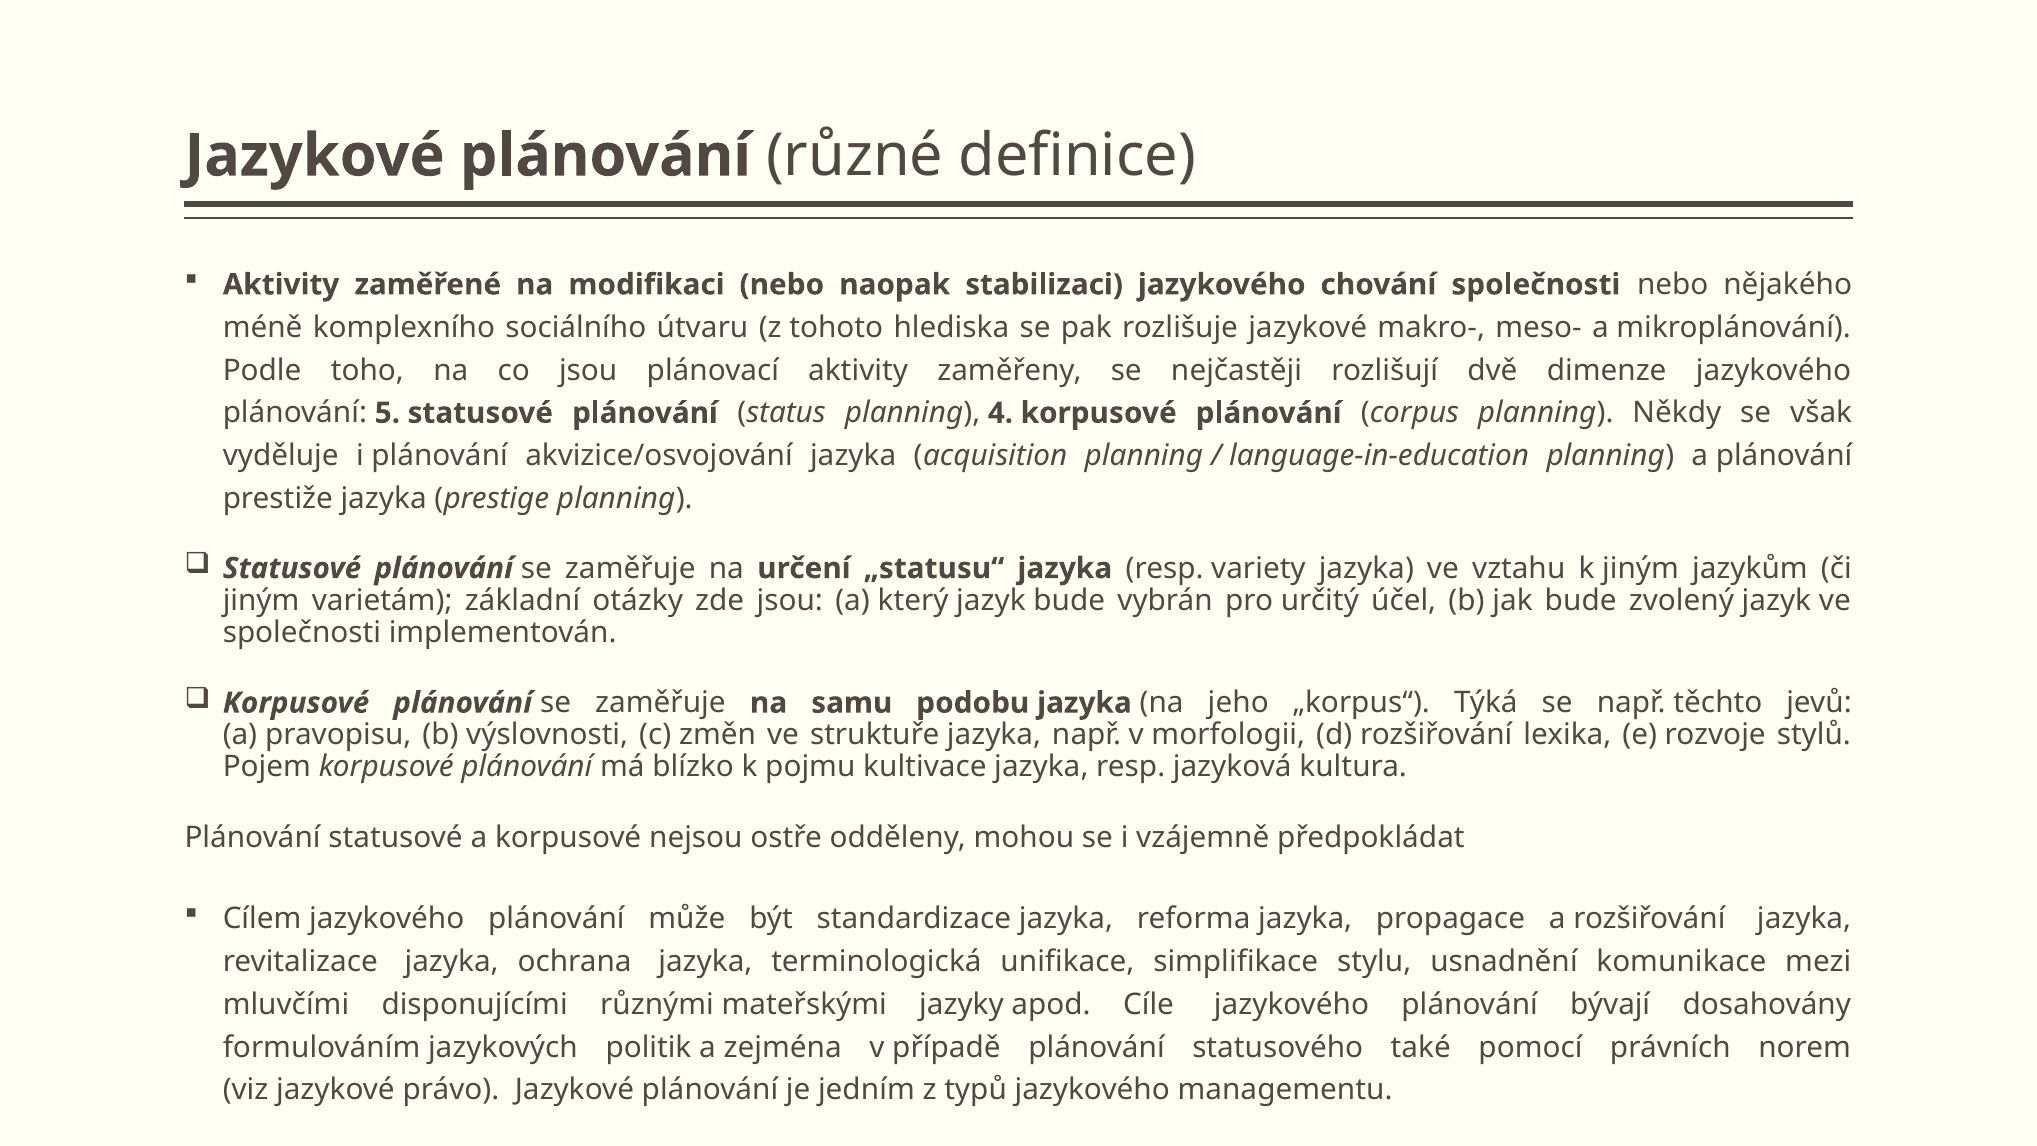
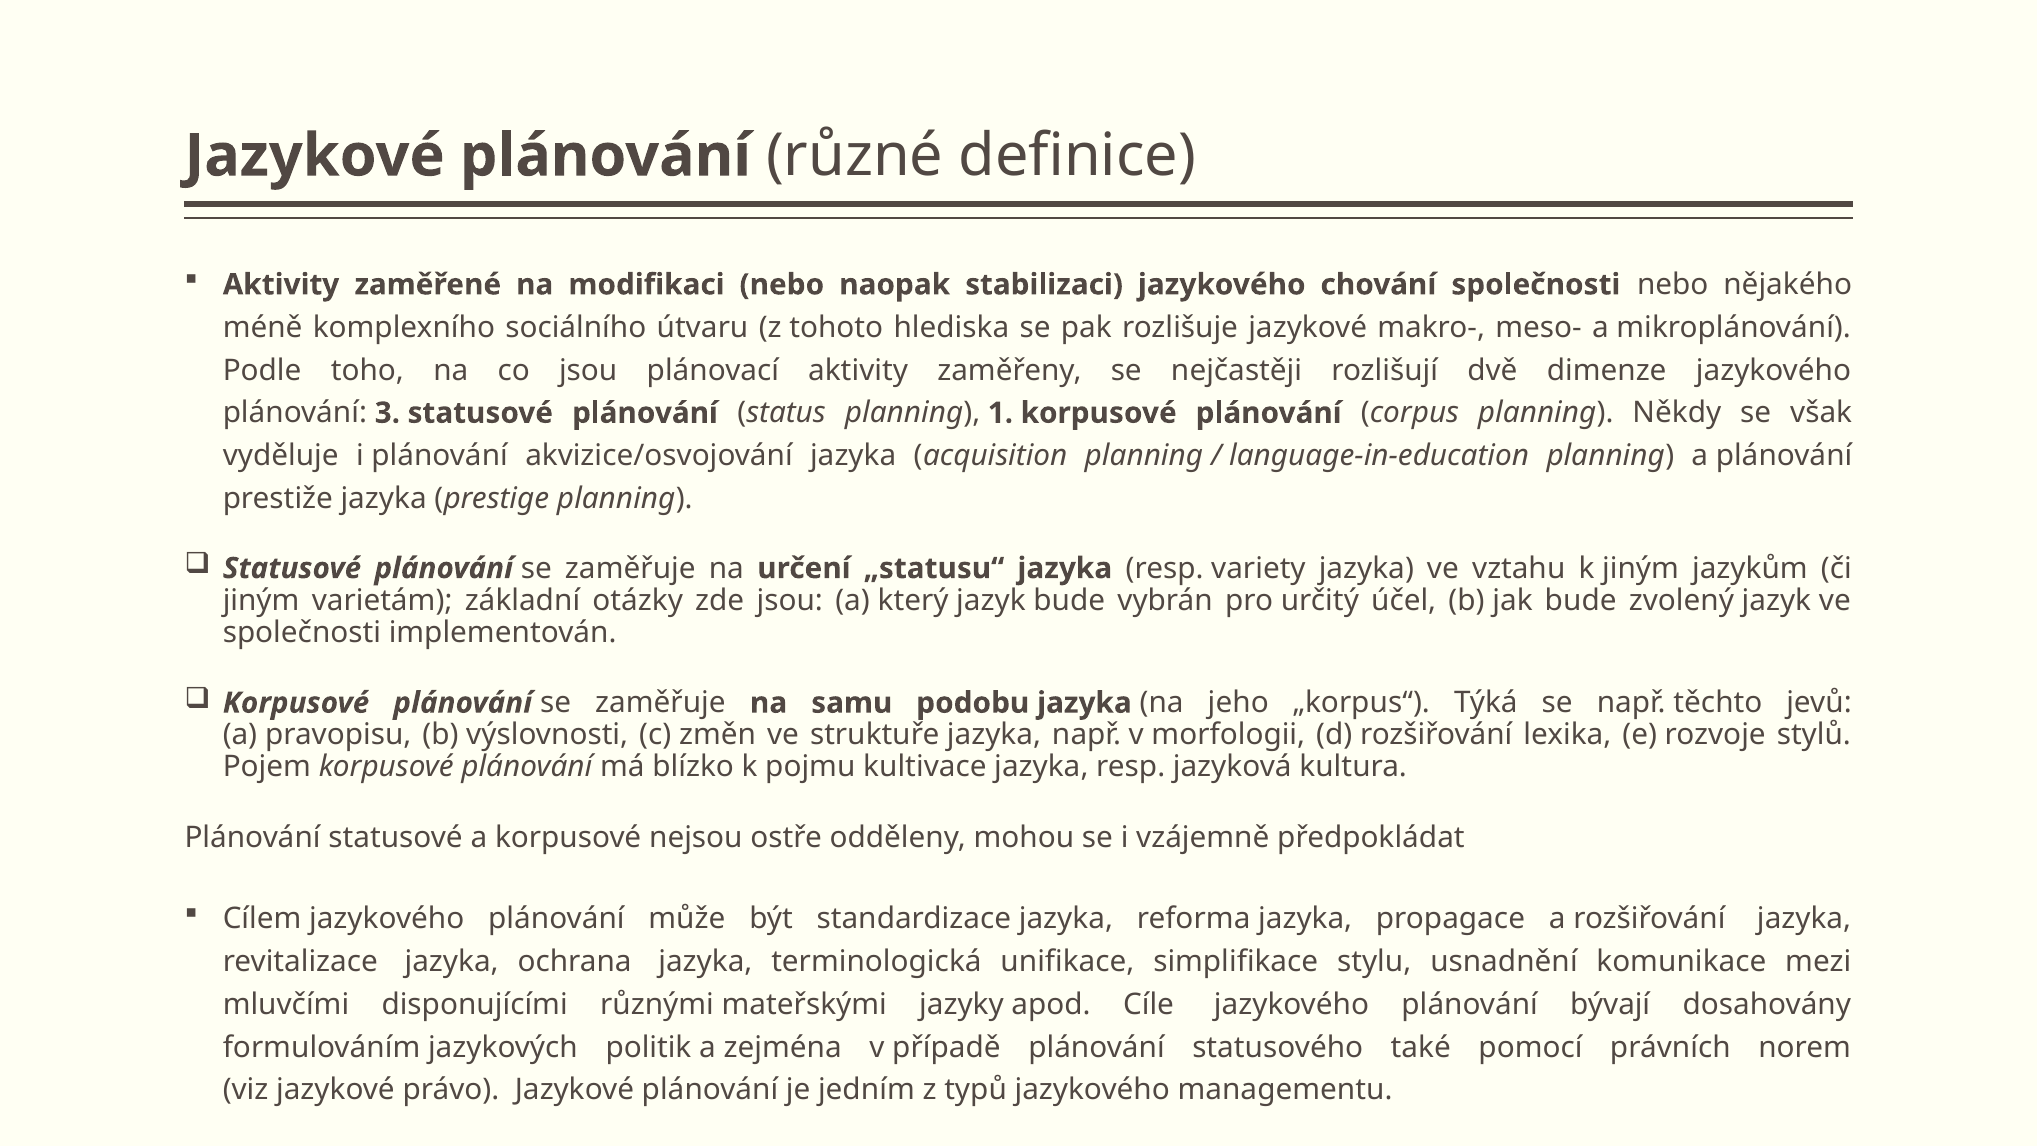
5: 5 -> 3 (387, 413)
4: 4 -> 1 (1000, 413)
